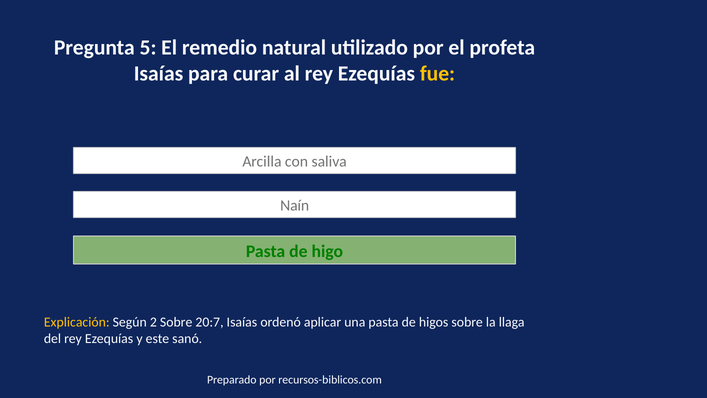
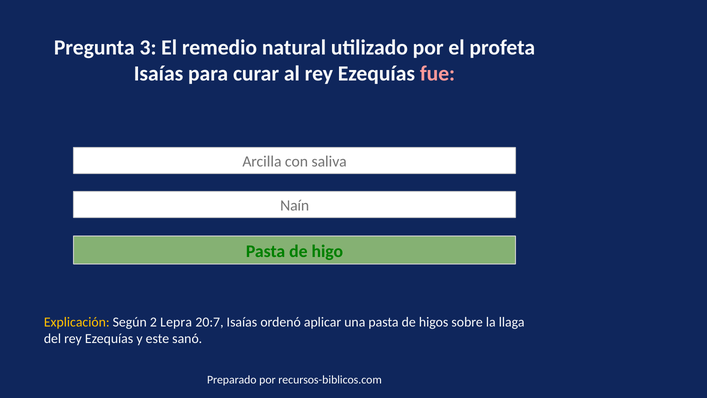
5: 5 -> 3 (148, 47)
fue colour: yellow -> pink (437, 73)
2 Sobre: Sobre -> Lepra (176, 322)
